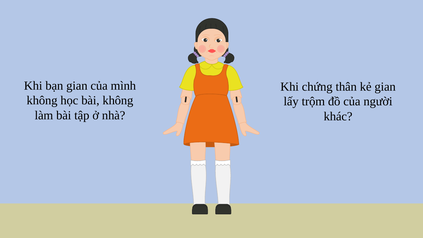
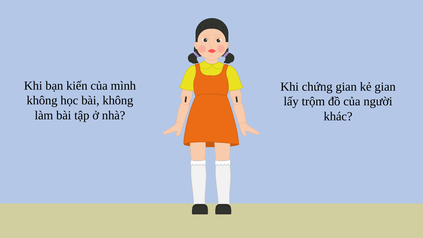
bạn gian: gian -> kiến (77, 86)
chứng thân: thân -> gian (346, 87)
